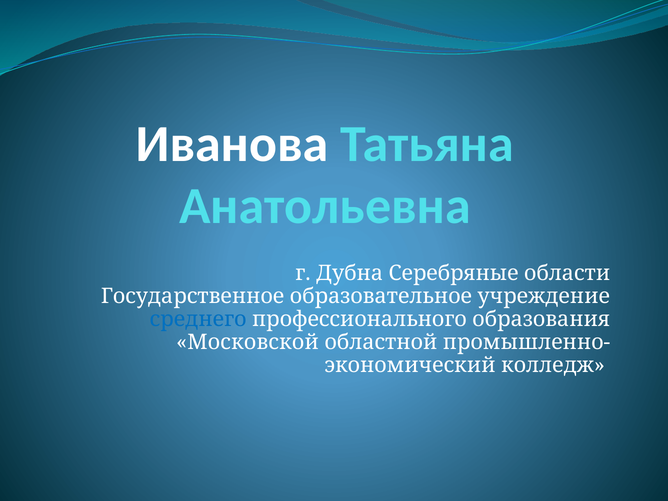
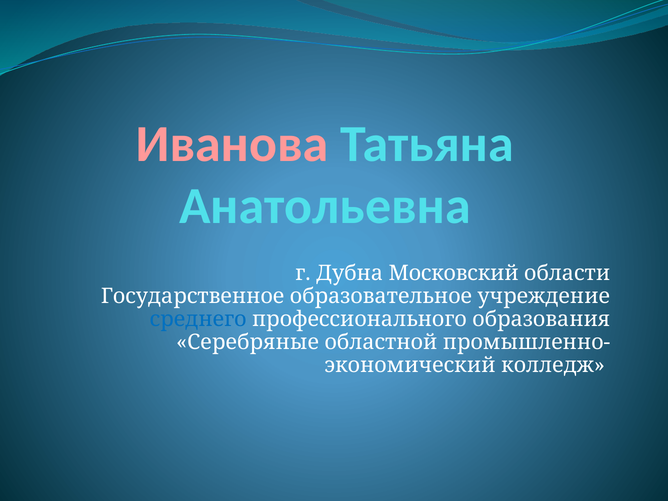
Иванова colour: white -> pink (232, 144)
Серебряные: Серебряные -> Московский (454, 273)
Московской: Московской -> Серебряные (248, 342)
